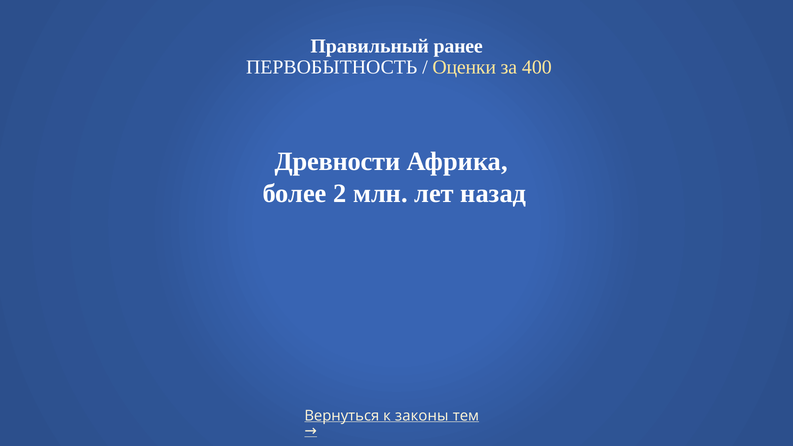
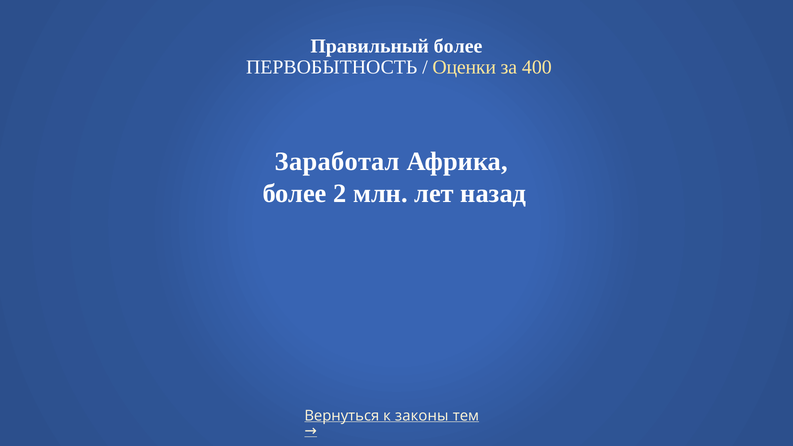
Правильный ранее: ранее -> более (458, 46)
Древности: Древности -> Заработал (337, 162)
